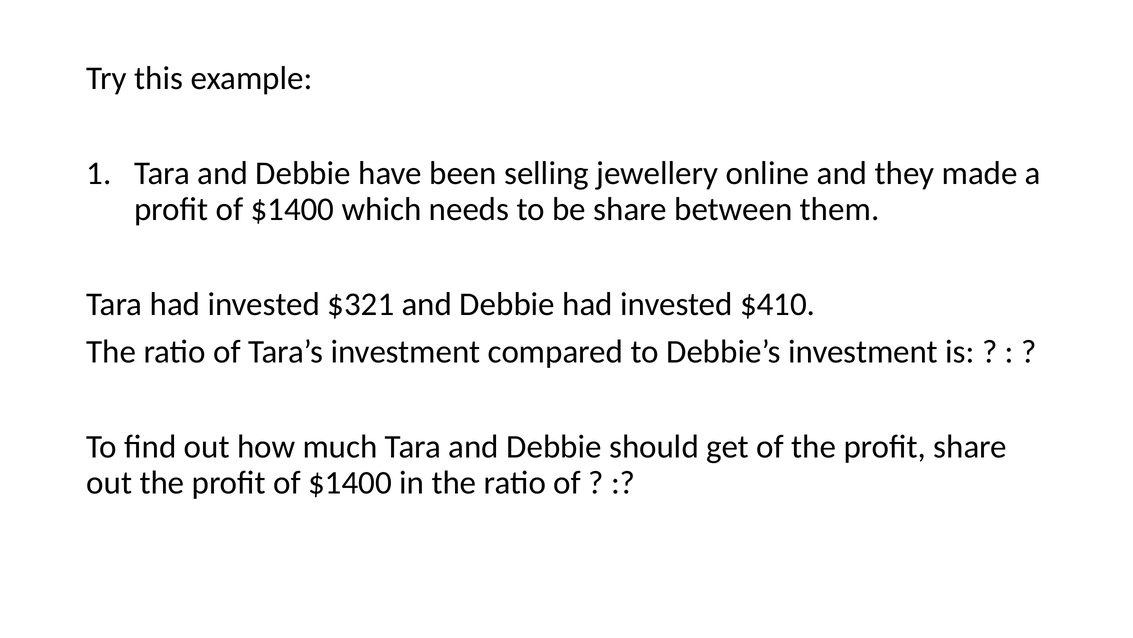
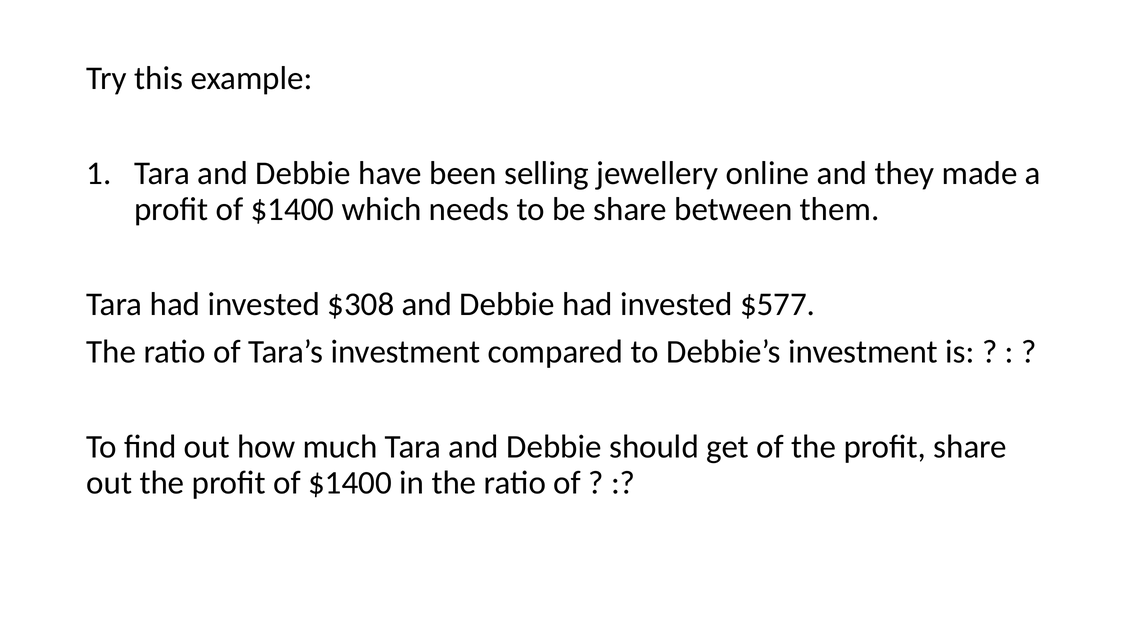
$321: $321 -> $308 (361, 304)
$410: $410 -> $577 (778, 304)
